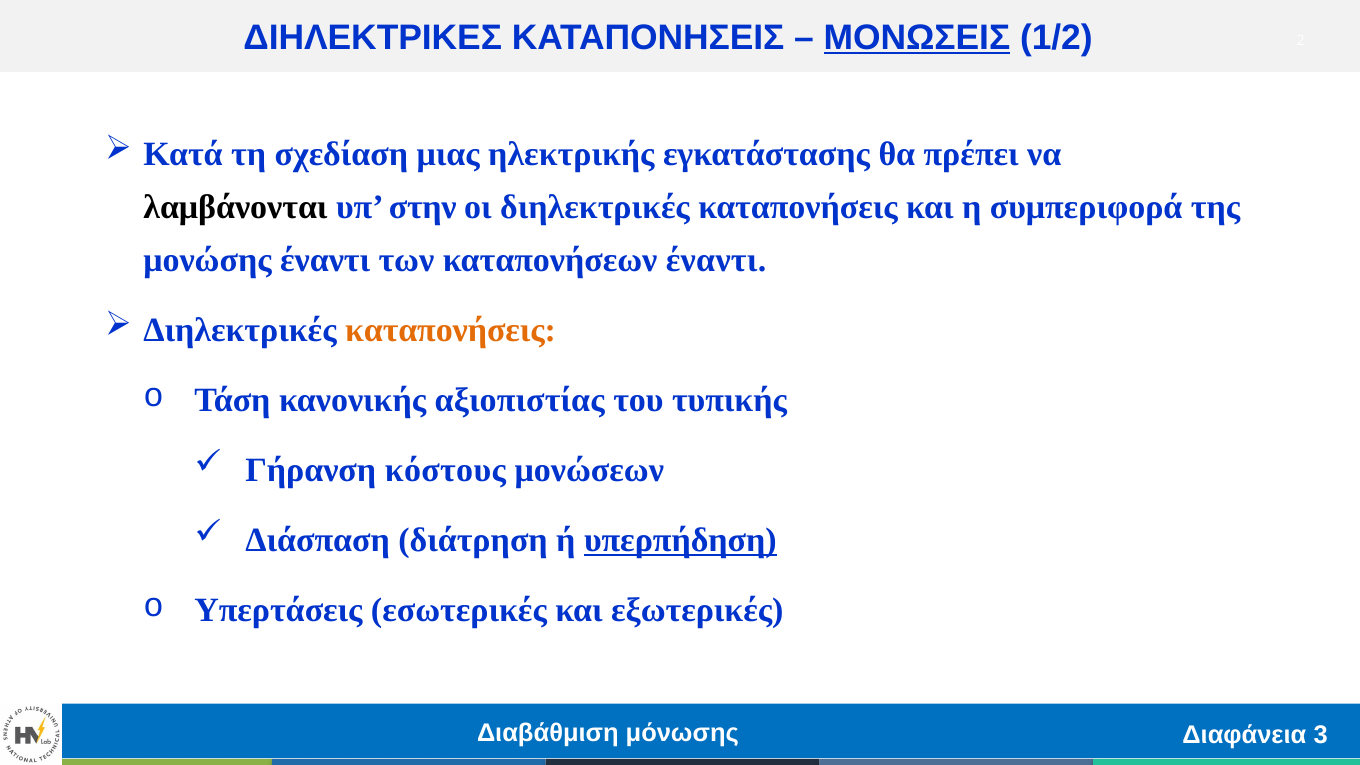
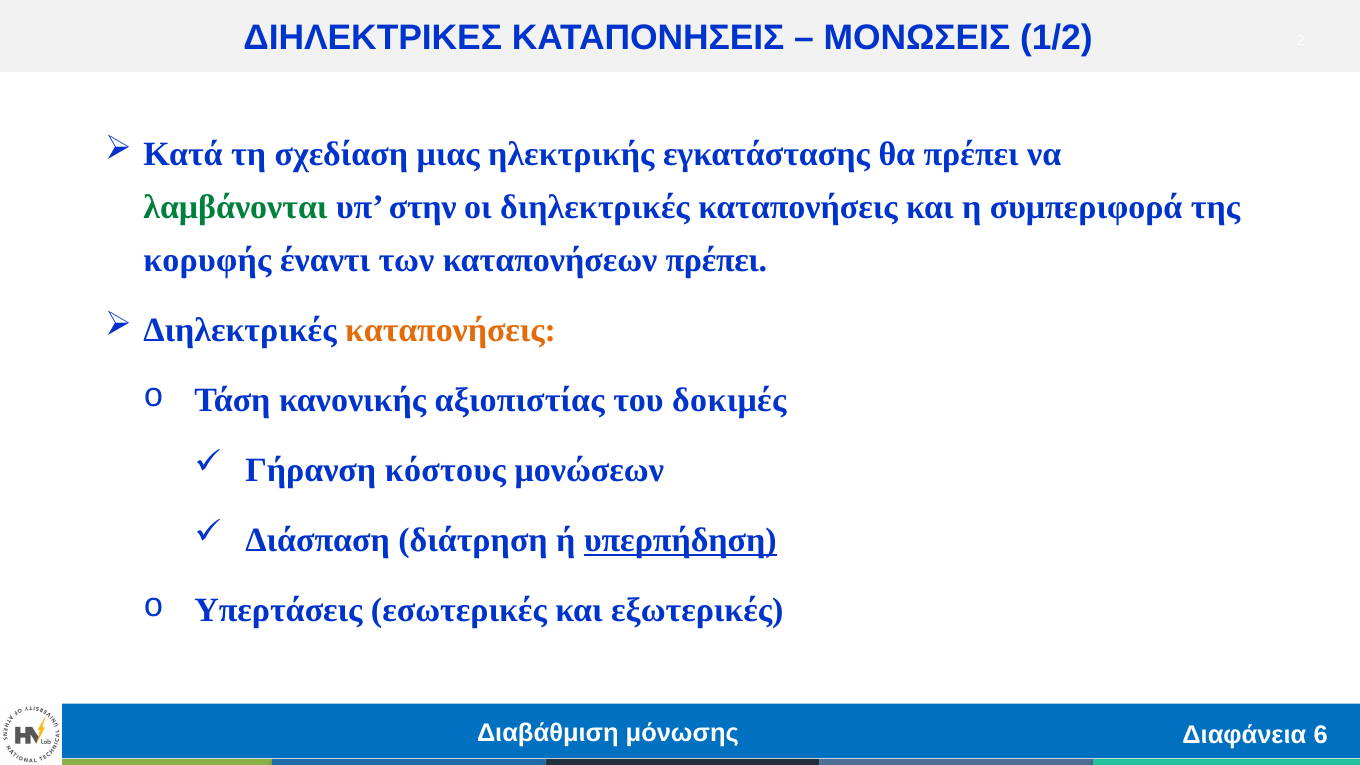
ΜΟΝΩΣΕΙΣ underline: present -> none (917, 38)
λαμβάνονται colour: black -> green (235, 207)
μονώσης: μονώσης -> κορυφής (207, 260)
καταπονήσεων έναντι: έναντι -> πρέπει (716, 260)
τυπικής: τυπικής -> δοκιμές (729, 400)
3: 3 -> 6 (1321, 735)
